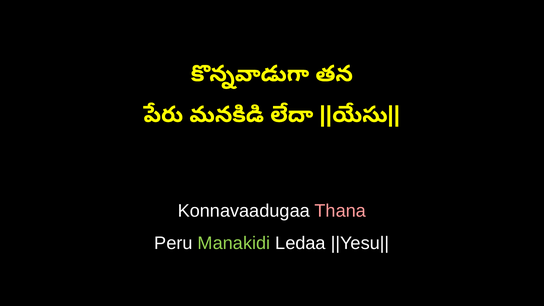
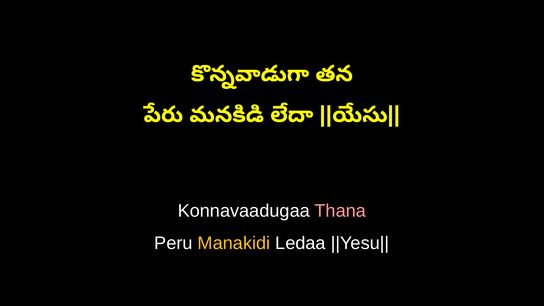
Manakidi colour: light green -> yellow (234, 243)
